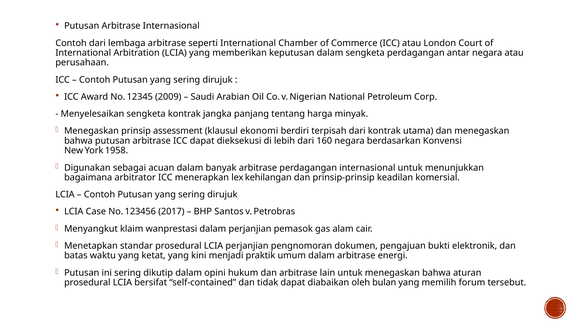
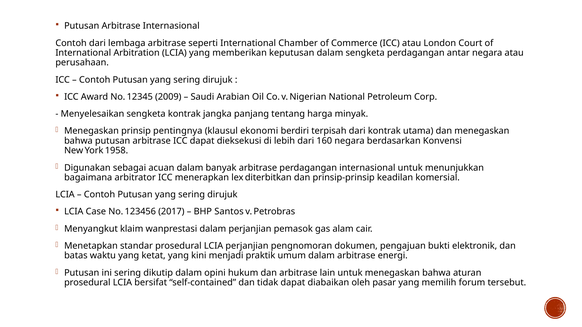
assessment: assessment -> pentingnya (178, 131)
kehilangan: kehilangan -> diterbitkan (268, 178)
bulan: bulan -> pasar (384, 283)
